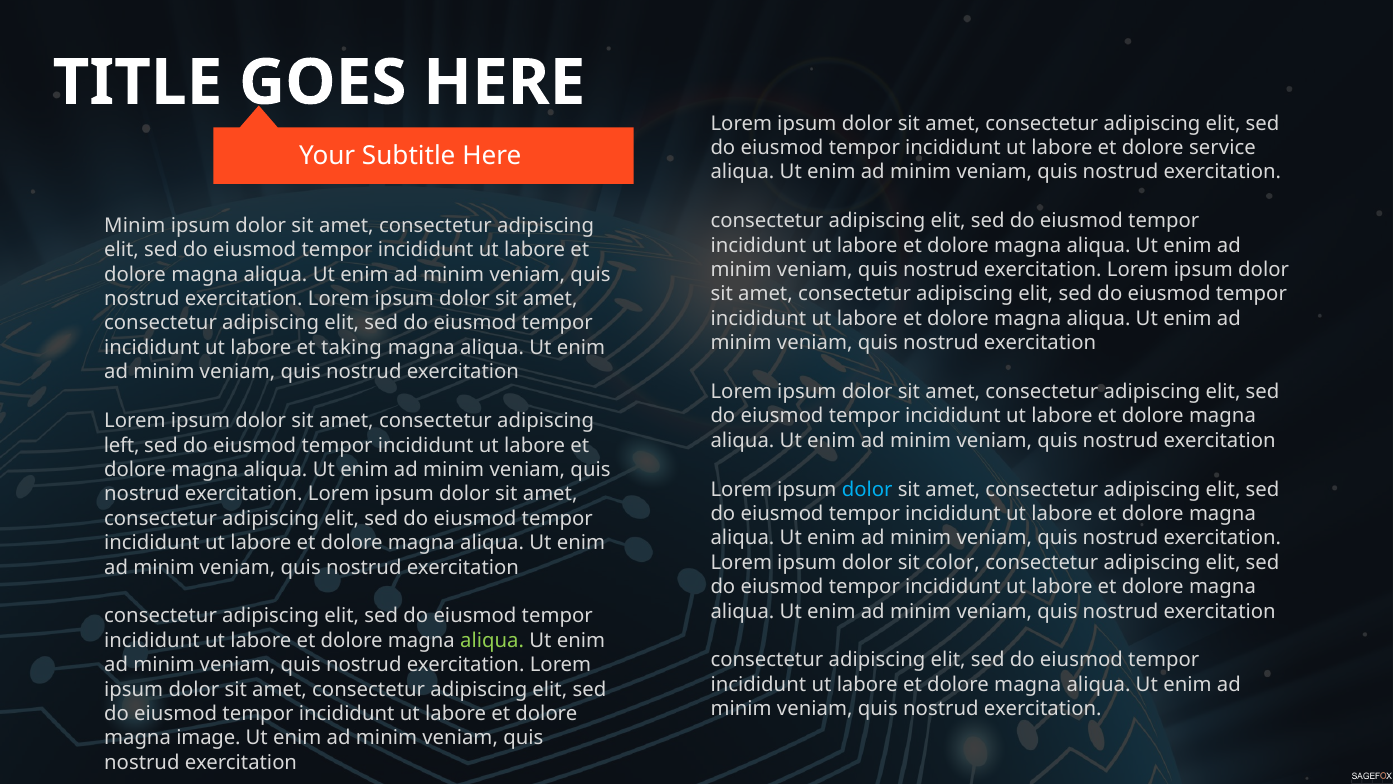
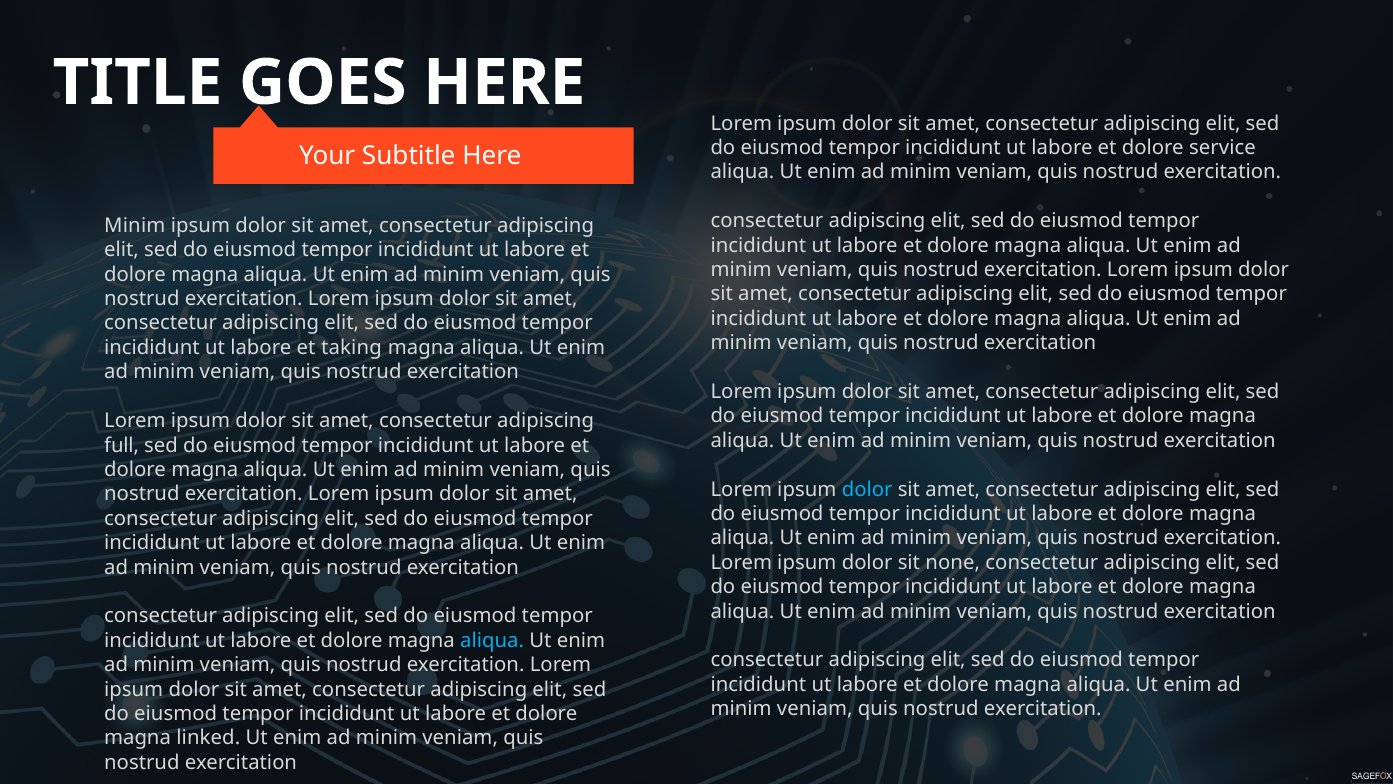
left: left -> full (122, 445)
color: color -> none (953, 562)
aliqua colour: light green -> light blue (492, 640)
image: image -> linked (208, 738)
